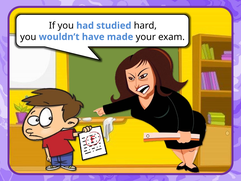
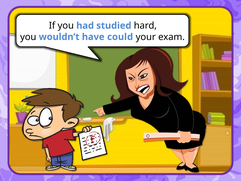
made: made -> could (120, 37)
